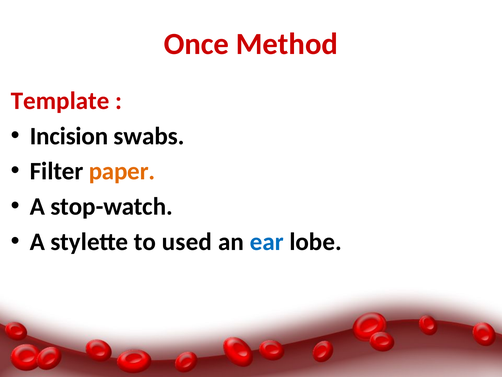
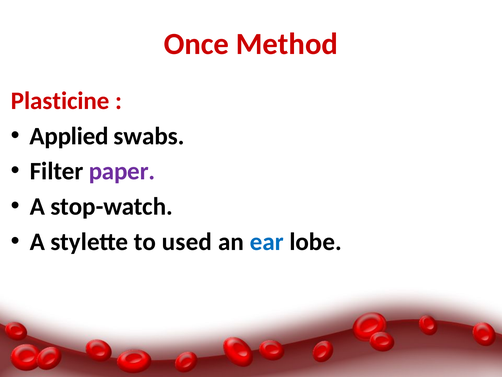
Template: Template -> Plasticine (60, 101)
Incision: Incision -> Applied (69, 136)
paper colour: orange -> purple (122, 171)
